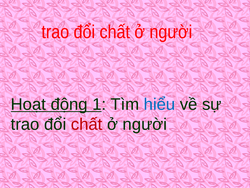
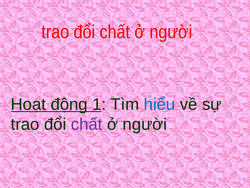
chất colour: red -> purple (87, 124)
